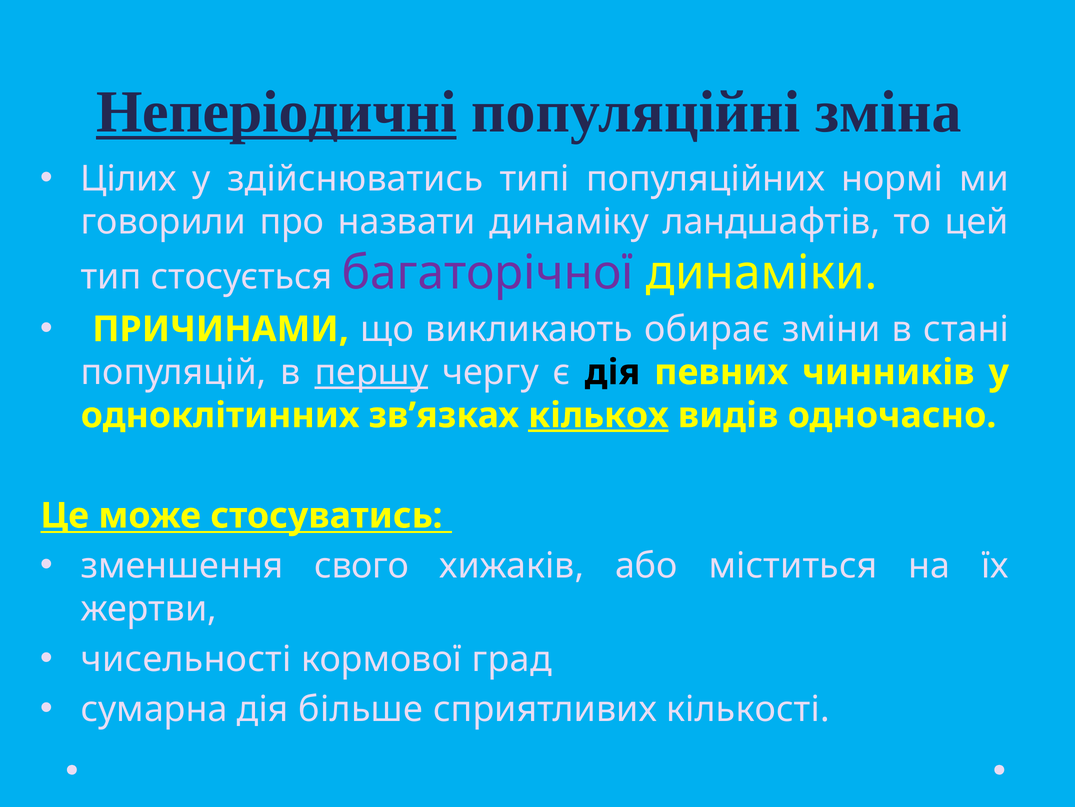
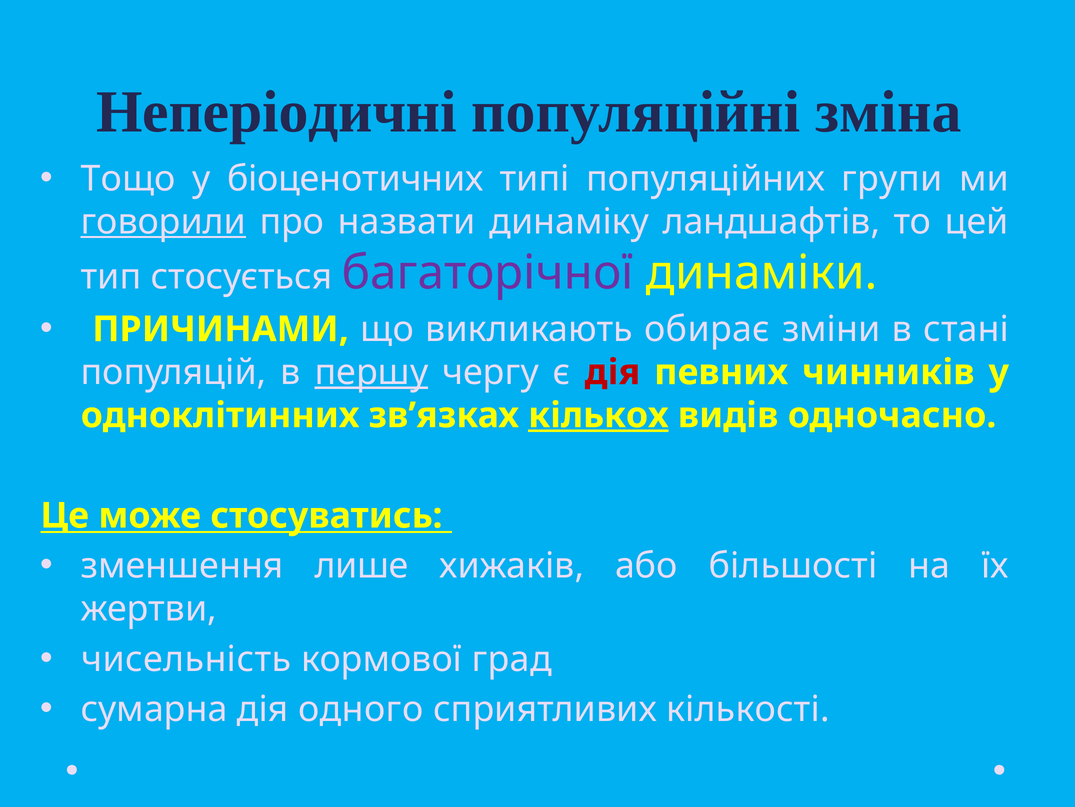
Неперіодичні underline: present -> none (276, 112)
Цілих: Цілих -> Тощо (128, 178)
здійснюватись: здійснюватись -> біоценотичних (355, 178)
нормі: нормі -> групи (892, 178)
говорили underline: none -> present (163, 221)
дія colour: black -> red (612, 372)
свого: свого -> лише (362, 565)
міститься: міститься -> більшості (793, 565)
чисельності: чисельності -> чисельність (186, 659)
більше: більше -> одного (361, 709)
